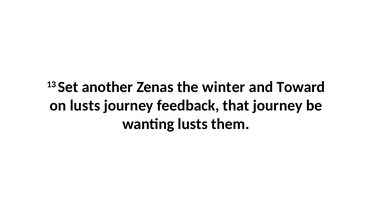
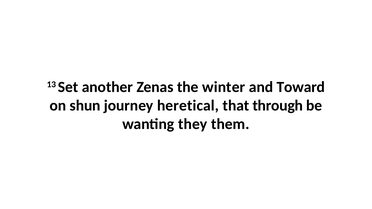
on lusts: lusts -> shun (85, 106)
feedback: feedback -> heretical (188, 106)
that journey: journey -> through (278, 106)
wanting lusts: lusts -> they (193, 124)
